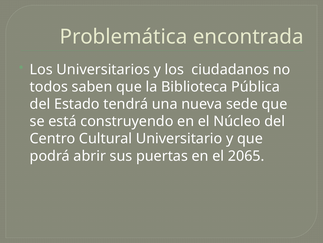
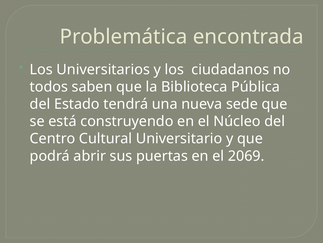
2065: 2065 -> 2069 (246, 156)
